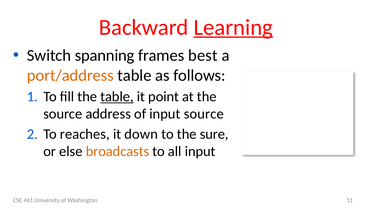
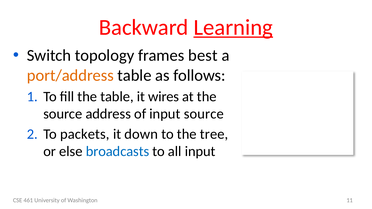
spanning: spanning -> topology (105, 56)
table underline: present -> none (117, 97)
point: point -> wires (164, 97)
reaches: reaches -> packets (85, 134)
sure: sure -> tree (214, 134)
broadcasts colour: orange -> blue (117, 152)
